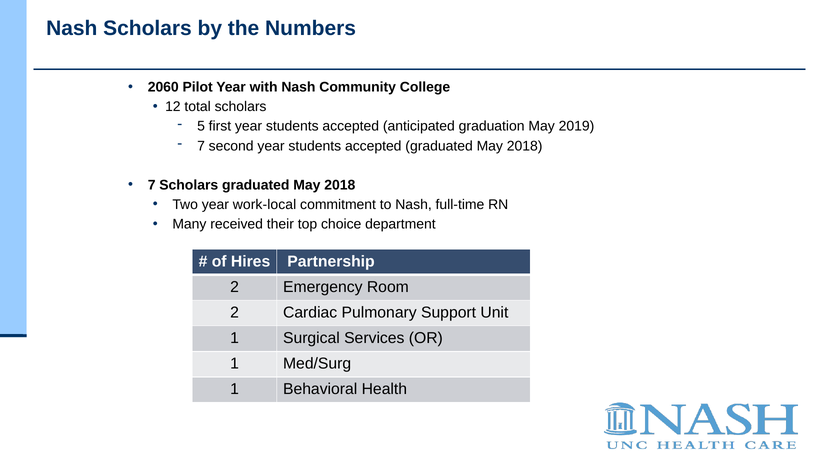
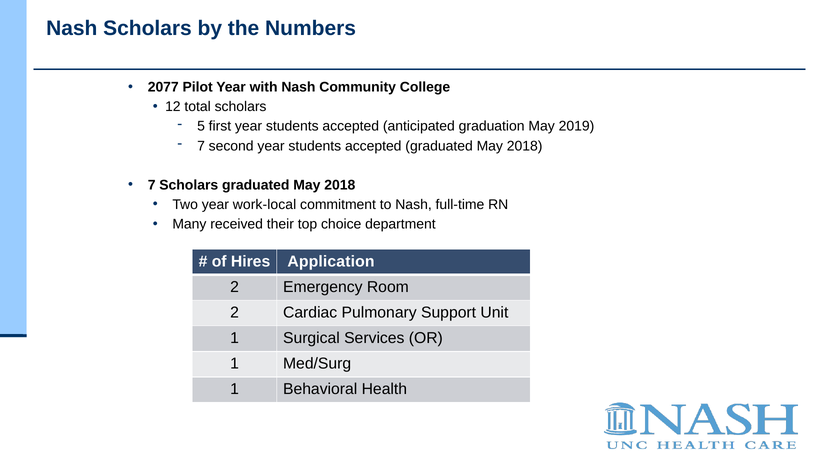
2060: 2060 -> 2077 (163, 87)
Partnership: Partnership -> Application (331, 261)
